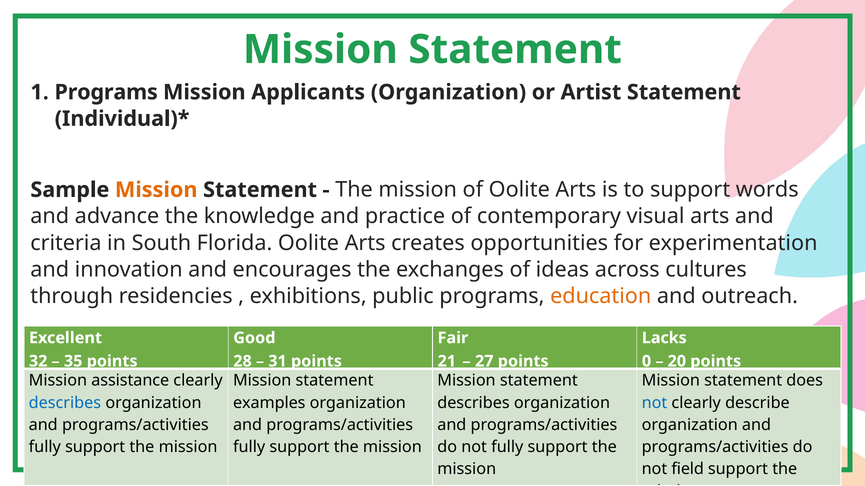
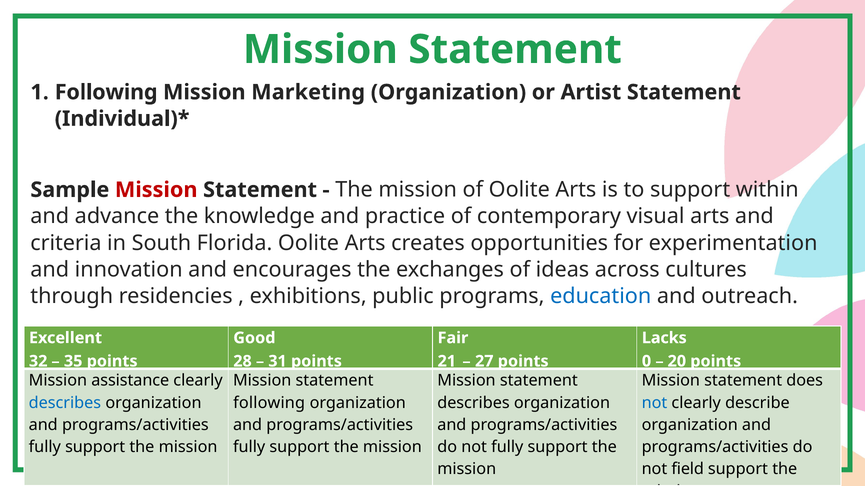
Programs: Programs -> Following (106, 92)
Applicants: Applicants -> Marketing (308, 92)
Mission colour: orange -> red (156, 190)
words: words -> within (767, 190)
education colour: orange -> blue (601, 296)
examples: examples -> following (269, 403)
